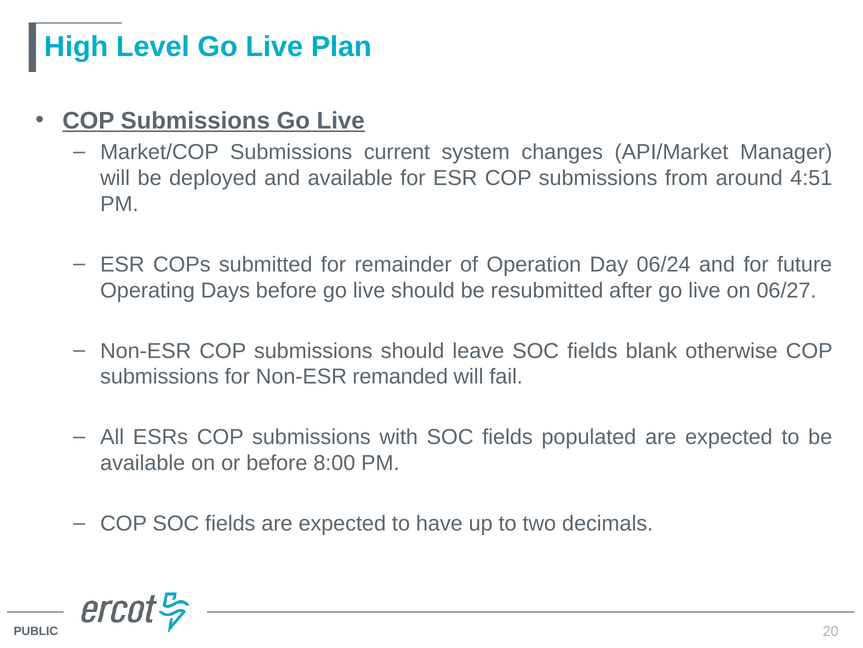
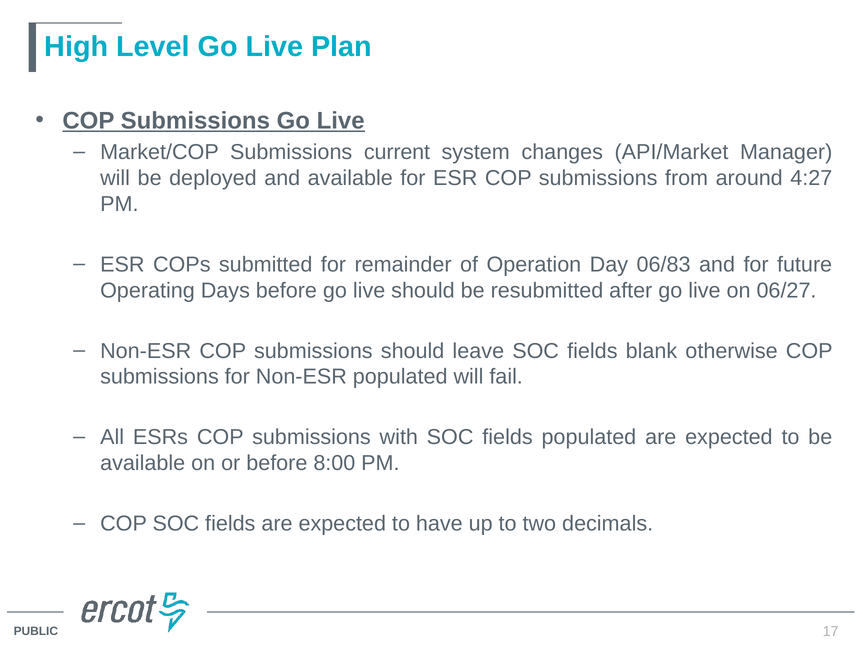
4:51: 4:51 -> 4:27 (811, 178)
06/24: 06/24 -> 06/83 (664, 264)
Non-ESR remanded: remanded -> populated (400, 376)
20: 20 -> 17 (831, 631)
